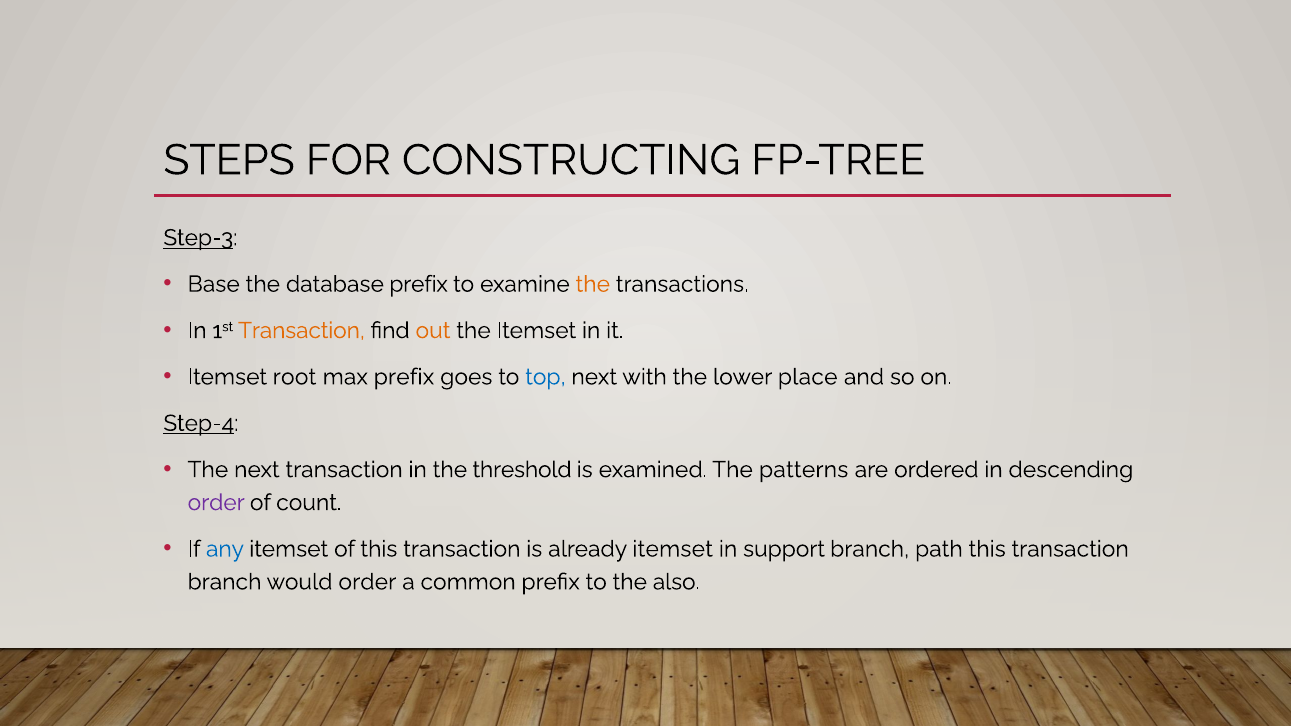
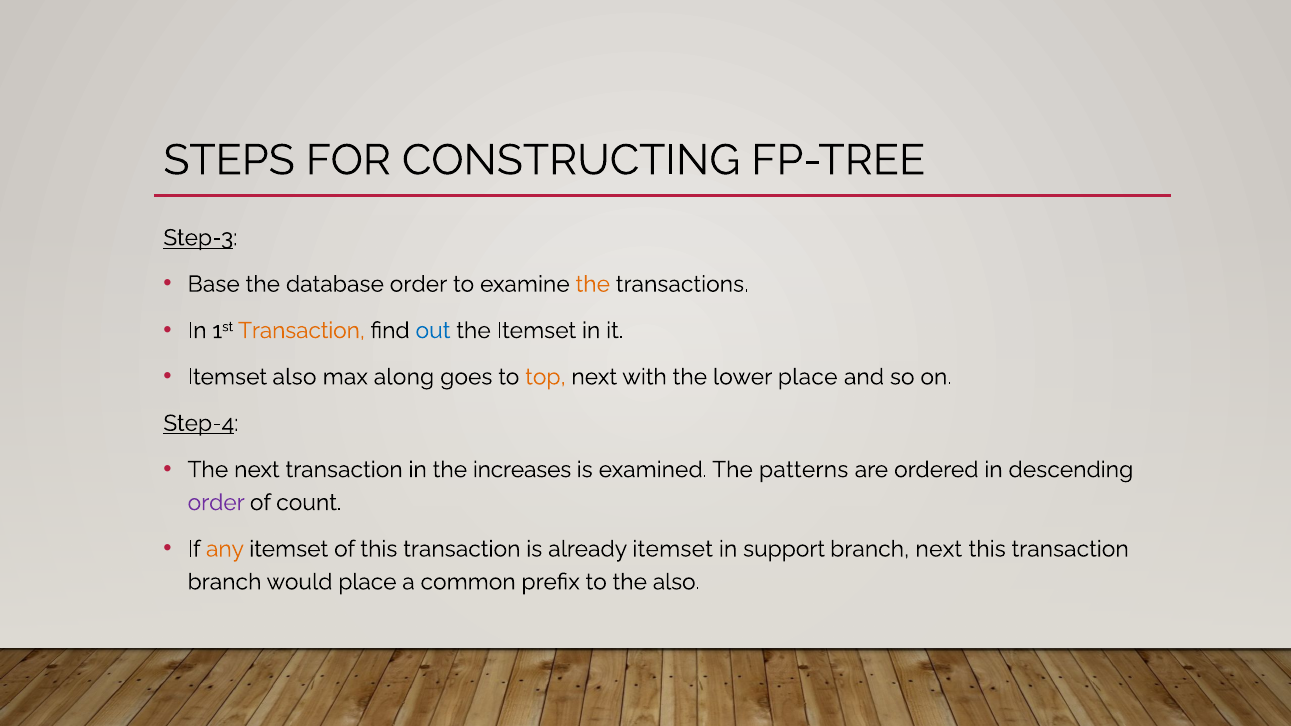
database prefix: prefix -> order (418, 284)
out colour: orange -> blue (433, 331)
Itemset root: root -> also (295, 377)
max prefix: prefix -> along (404, 377)
top colour: blue -> orange (545, 377)
threshold: threshold -> increases (522, 470)
any colour: blue -> orange (225, 549)
branch path: path -> next (939, 549)
would order: order -> place (367, 582)
